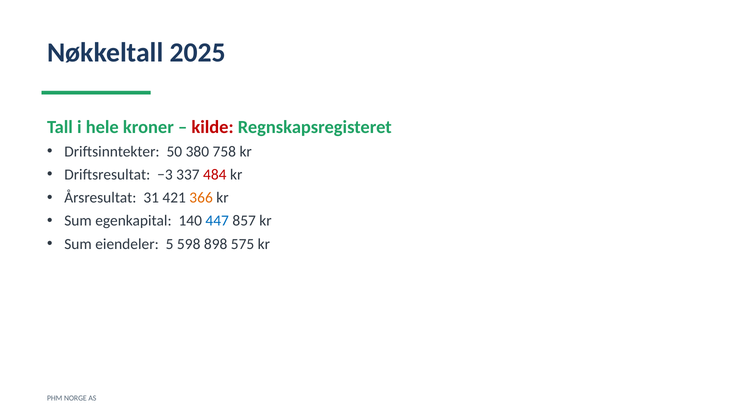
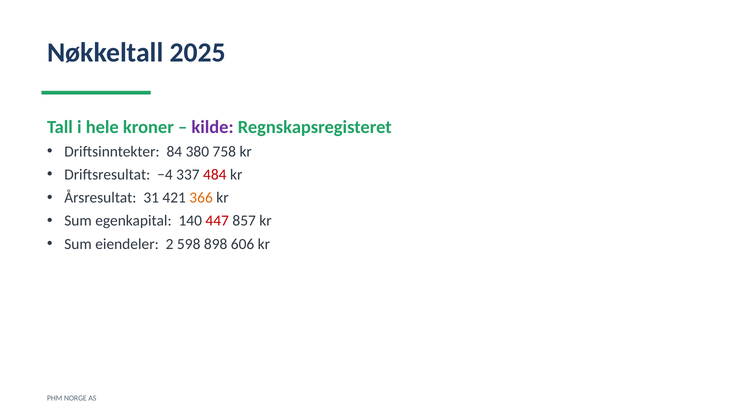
kilde colour: red -> purple (213, 127)
50: 50 -> 84 (174, 152)
−3: −3 -> −4 (165, 175)
447 colour: blue -> red (217, 221)
5: 5 -> 2 (170, 244)
575: 575 -> 606 (243, 244)
